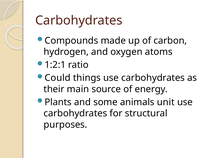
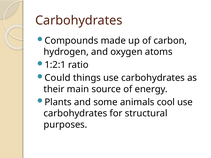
unit: unit -> cool (166, 102)
